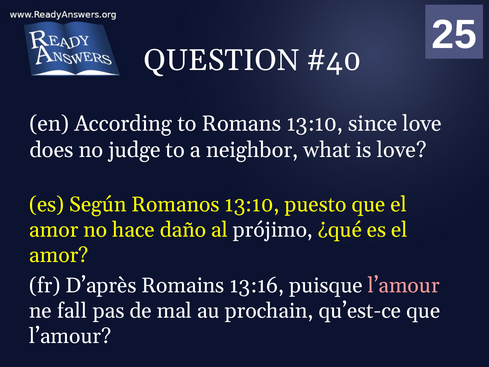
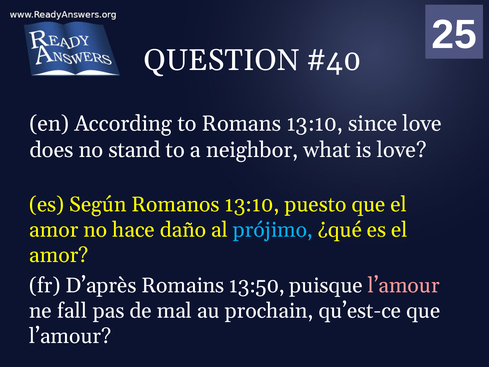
judge: judge -> stand (135, 150)
prójimo colour: white -> light blue (273, 230)
13:16: 13:16 -> 13:50 (257, 285)
